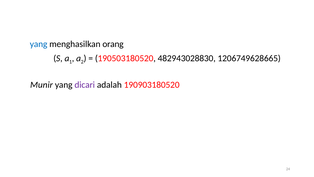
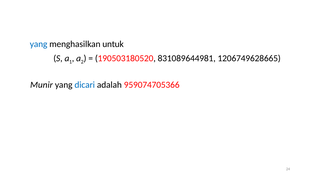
orang: orang -> untuk (113, 44)
482943028830: 482943028830 -> 831089644981 (187, 58)
dicari colour: purple -> blue (85, 85)
190903180520: 190903180520 -> 959074705366 (152, 85)
